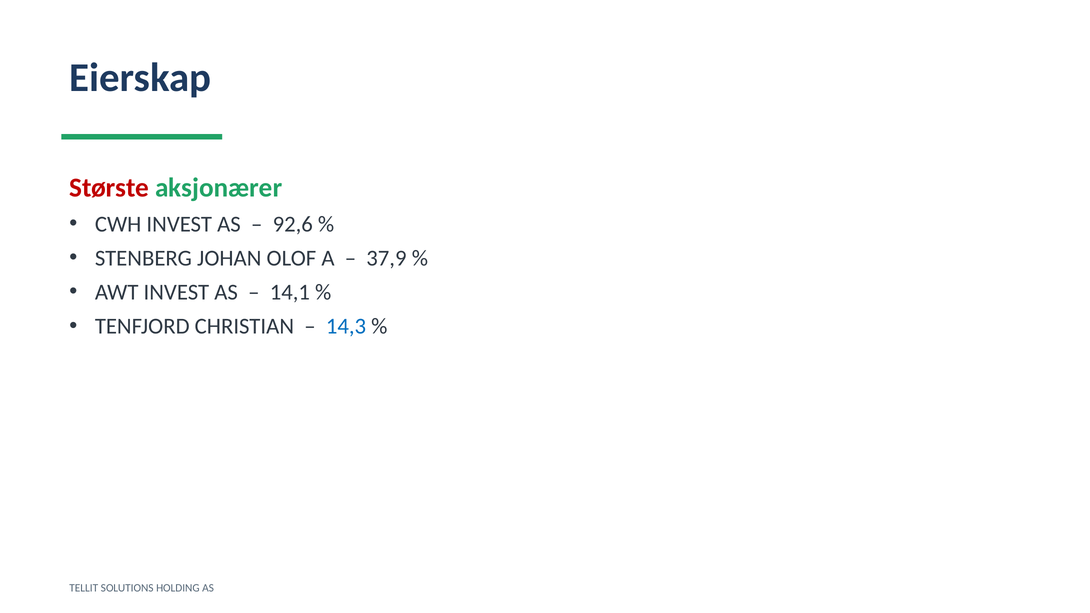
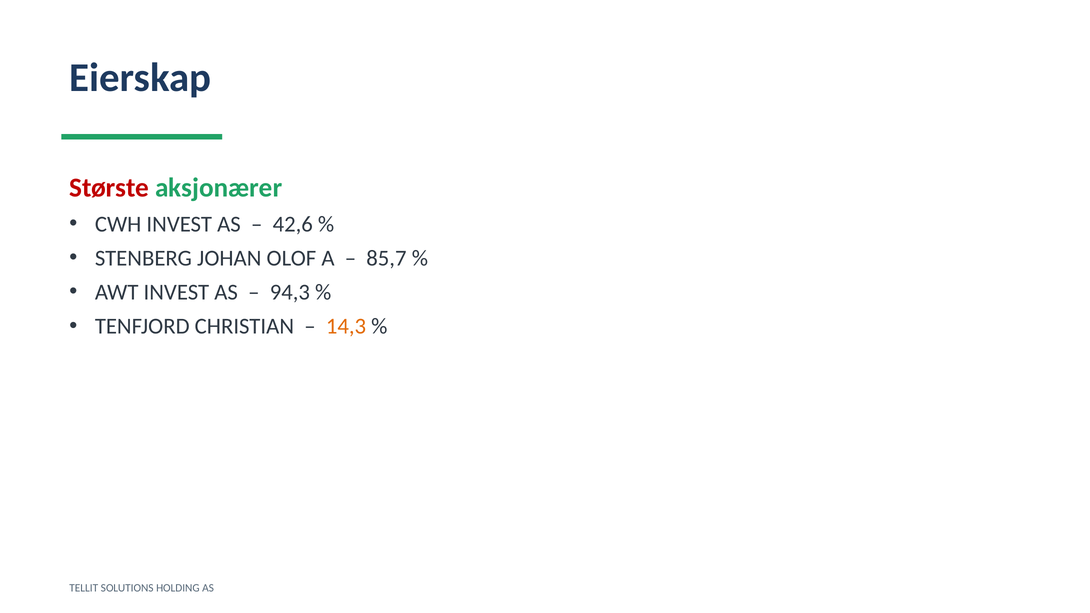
92,6: 92,6 -> 42,6 (293, 224)
37,9: 37,9 -> 85,7 (386, 258)
14,1: 14,1 -> 94,3 (290, 292)
14,3 colour: blue -> orange (346, 326)
